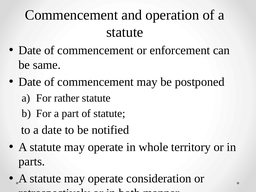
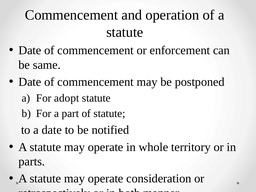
rather: rather -> adopt (67, 98)
